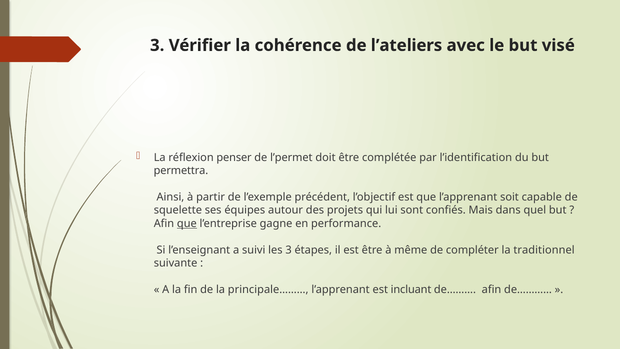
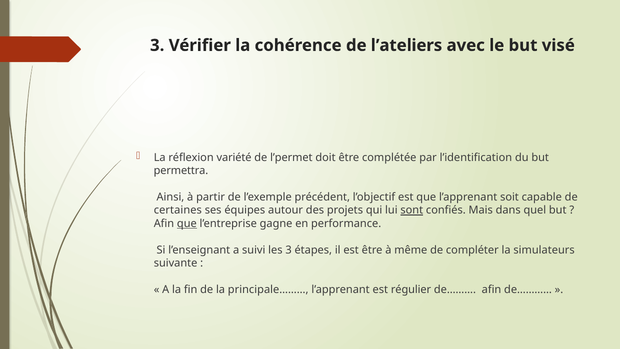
penser: penser -> variété (234, 157)
squelette: squelette -> certaines (178, 210)
sont underline: none -> present (412, 210)
traditionnel: traditionnel -> simulateurs (544, 250)
incluant: incluant -> régulier (411, 289)
